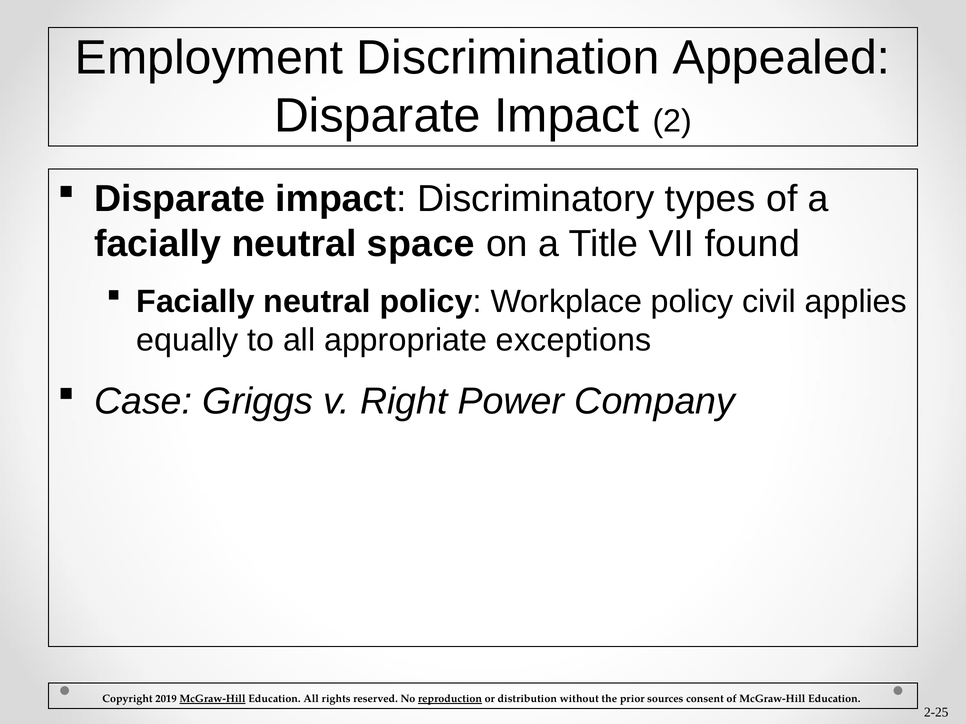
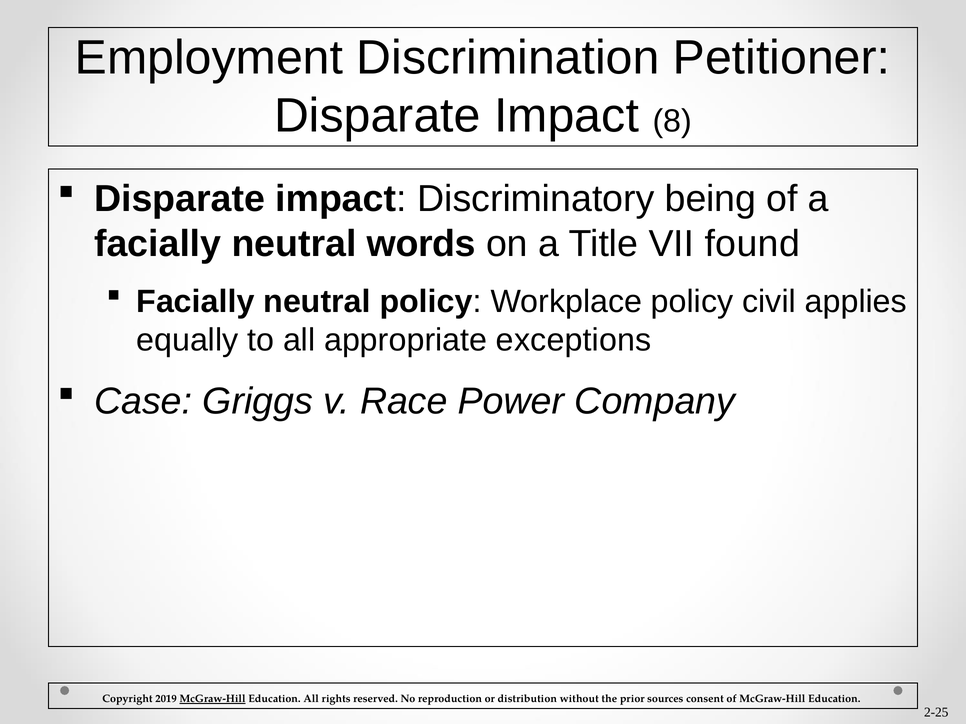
Appealed: Appealed -> Petitioner (782, 58)
2: 2 -> 8 (672, 121)
types: types -> being (710, 199)
space: space -> words (421, 244)
Right: Right -> Race (404, 401)
reproduction underline: present -> none (450, 699)
